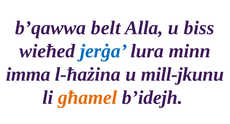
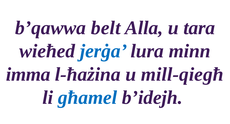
biss: biss -> tara (199, 28)
mill-jkunu: mill-jkunu -> mill-qiegħ (182, 74)
għamel colour: orange -> blue (88, 97)
